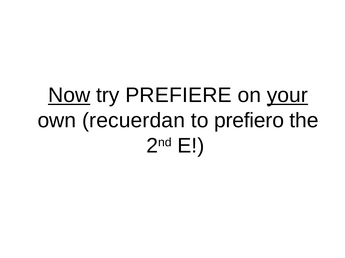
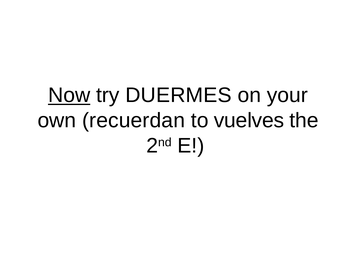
PREFIERE: PREFIERE -> DUERMES (178, 95)
your underline: present -> none (287, 95)
prefiero: prefiero -> vuelves (249, 121)
